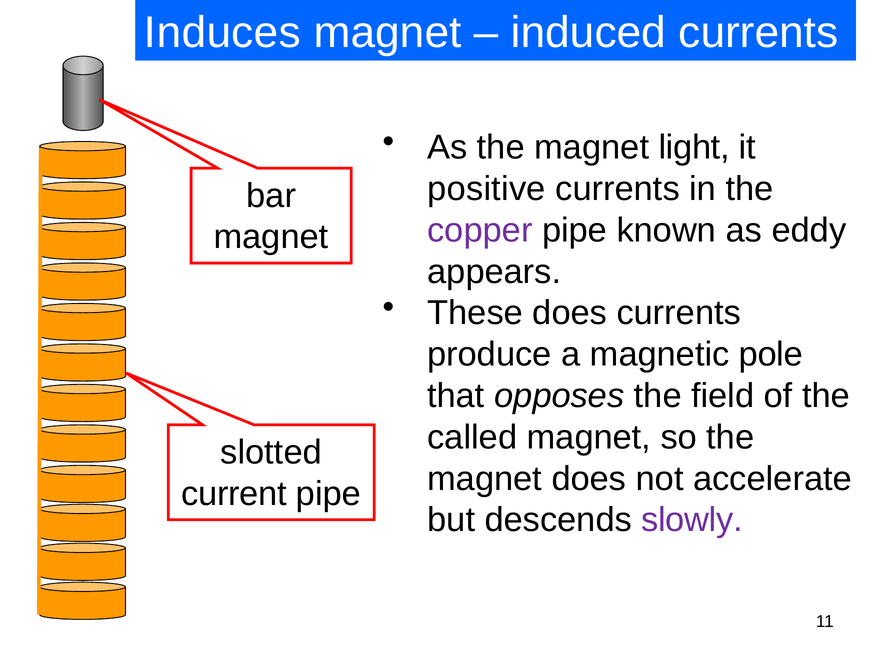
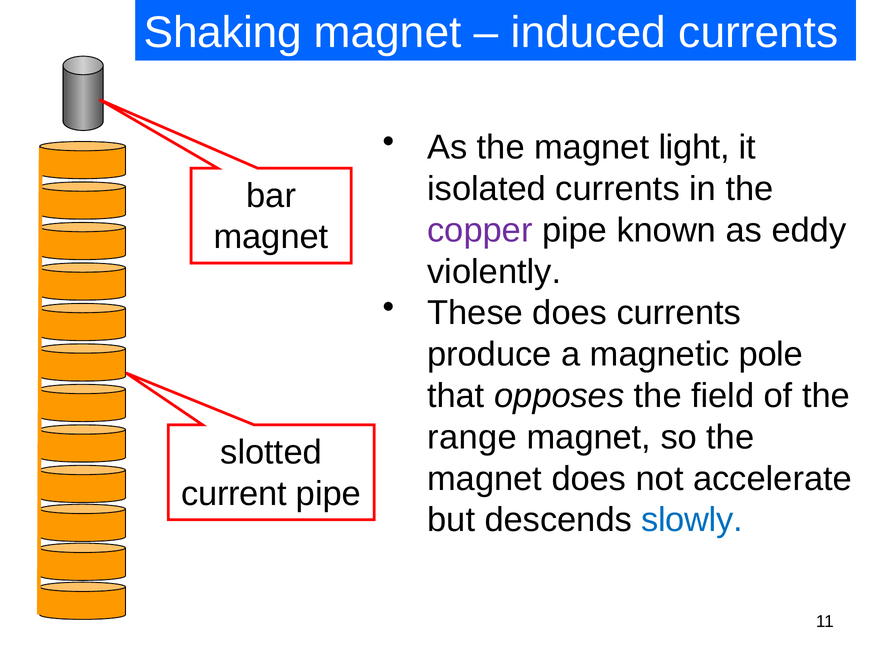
Induces: Induces -> Shaking (223, 33)
positive: positive -> isolated (487, 189)
appears: appears -> violently (494, 272)
called: called -> range (472, 437)
slowly colour: purple -> blue (692, 520)
